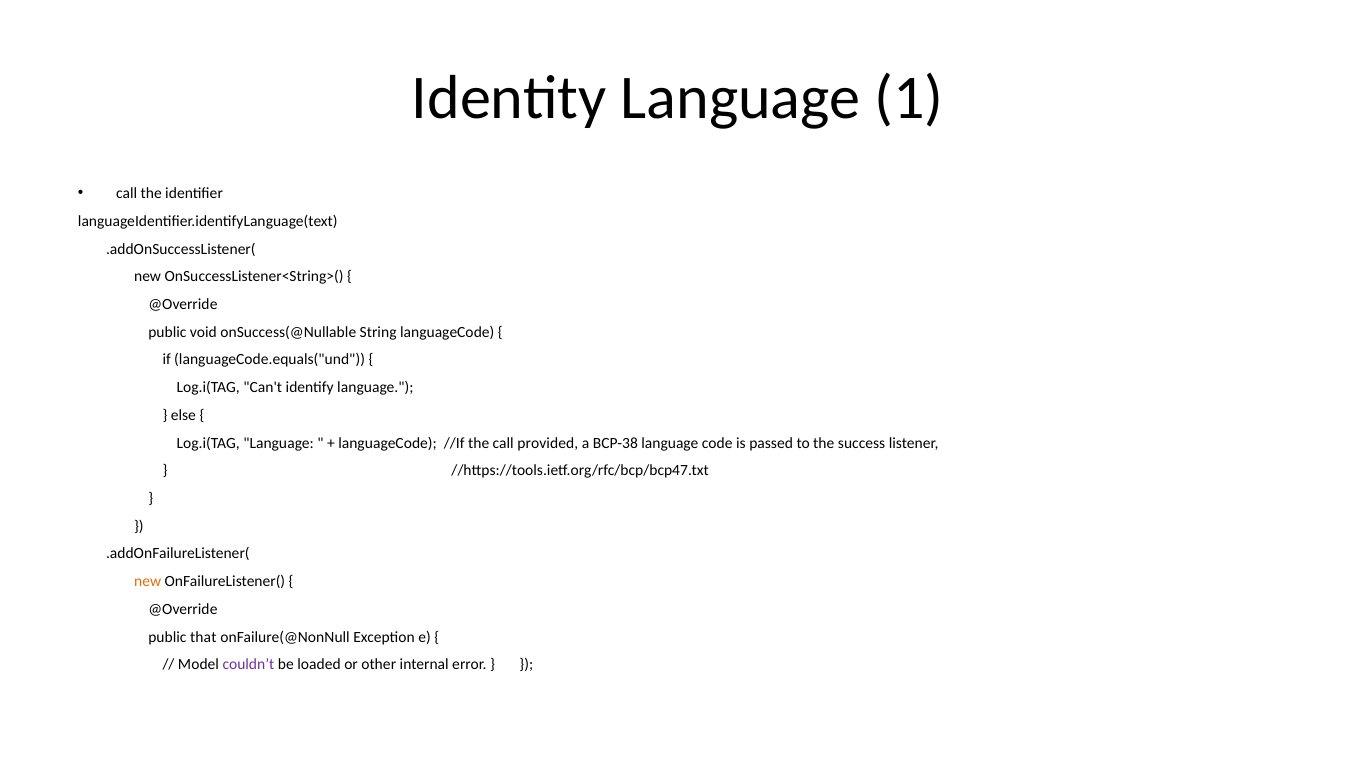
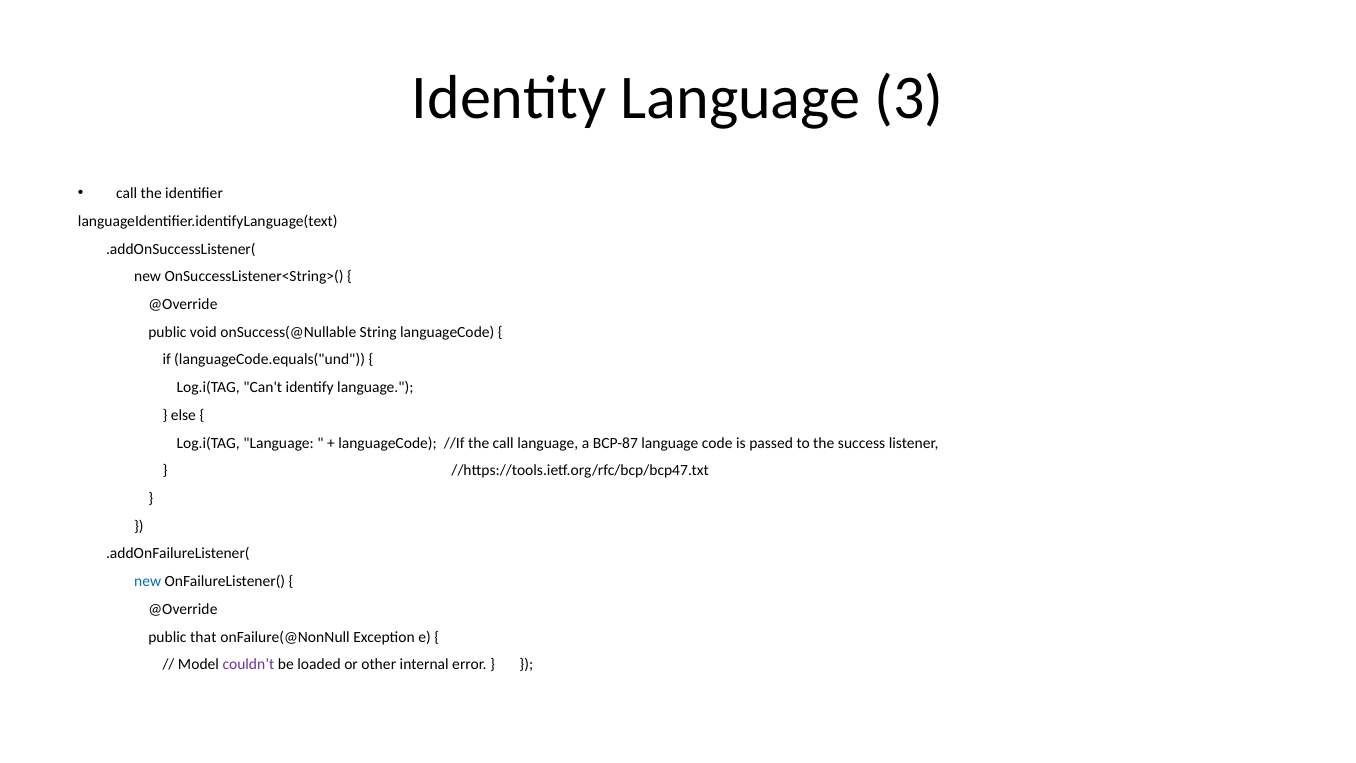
1: 1 -> 3 (909, 98)
call provided: provided -> language (548, 443)
BCP-38: BCP-38 -> BCP-87 (615, 443)
new colour: orange -> blue (148, 581)
